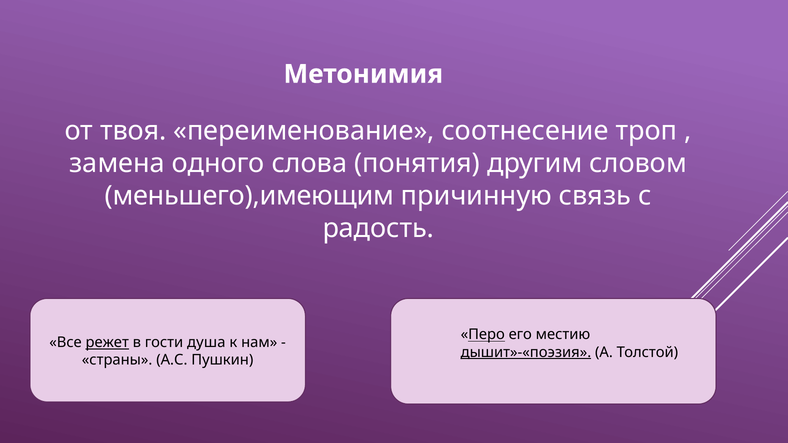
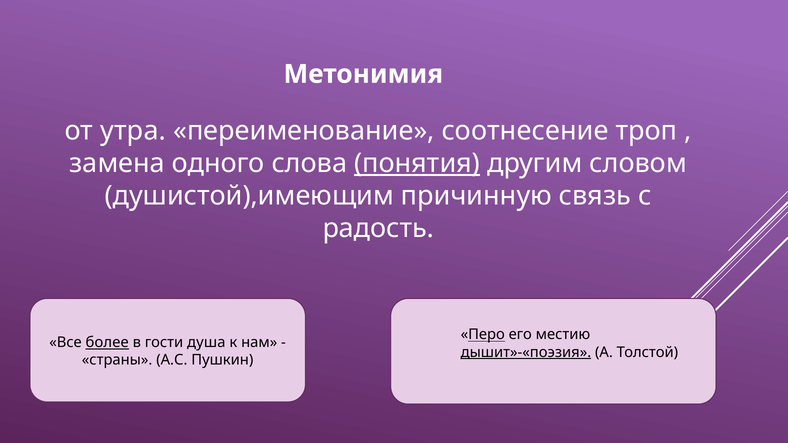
твоя: твоя -> утра (133, 131)
понятия underline: none -> present (417, 163)
меньшего),имеющим: меньшего),имеющим -> душистой),имеющим (249, 196)
режет: режет -> более (107, 343)
